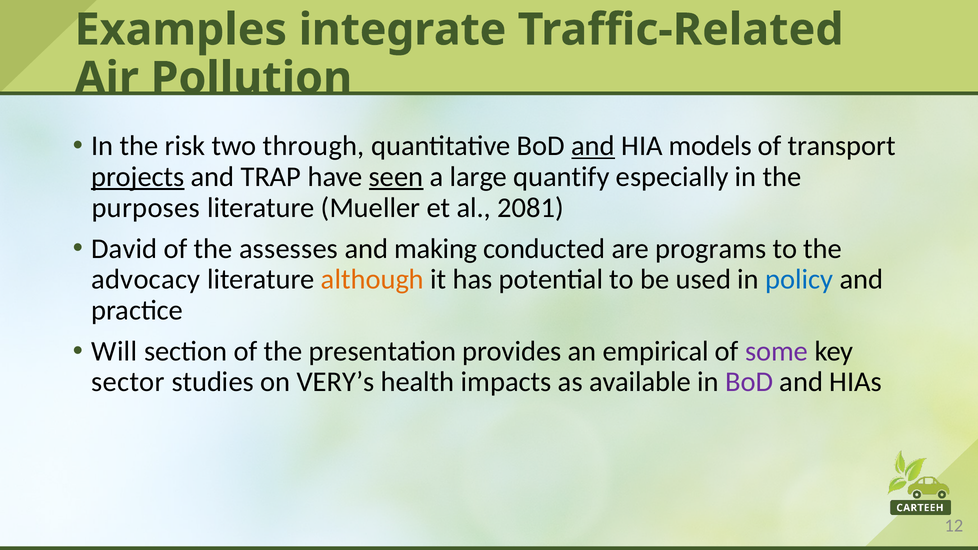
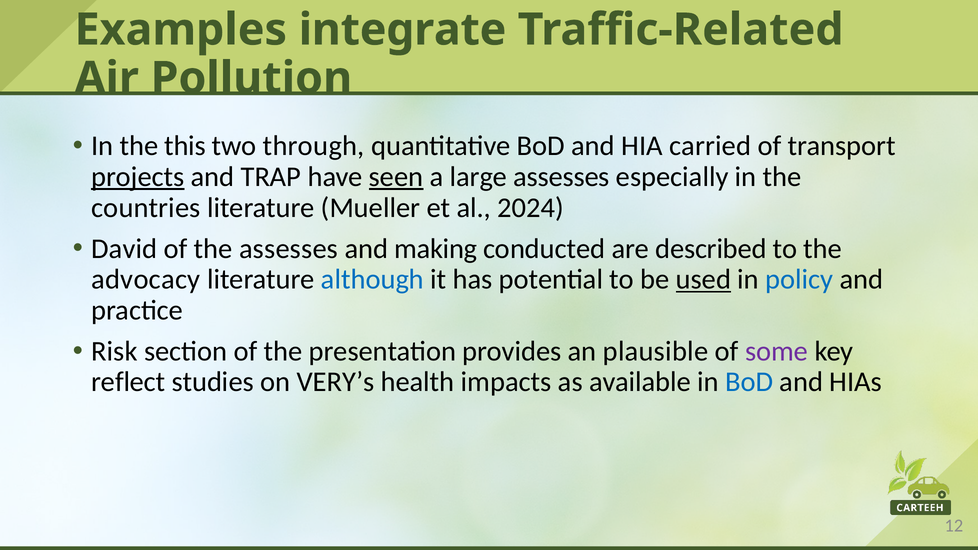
risk: risk -> this (185, 146)
and underline: present -> none (593, 146)
models: models -> carried (710, 146)
large quantify: quantify -> assesses (561, 177)
purposes: purposes -> countries (146, 208)
2081: 2081 -> 2024 (531, 208)
programs: programs -> described (711, 249)
although colour: orange -> blue (372, 280)
used underline: none -> present (703, 280)
Will: Will -> Risk (114, 351)
empirical: empirical -> plausible (656, 351)
sector: sector -> reflect (128, 382)
BoD colour: purple -> blue (749, 382)
